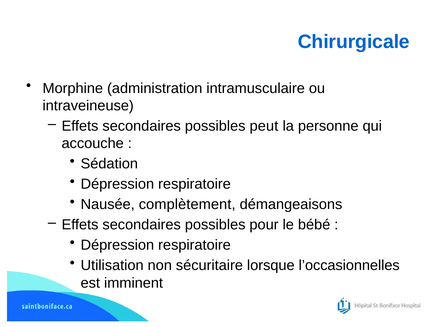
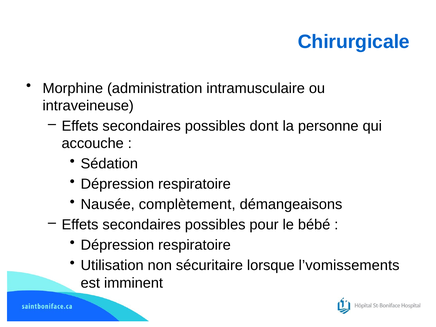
peut: peut -> dont (264, 126)
l’occasionnelles: l’occasionnelles -> l’vomissements (349, 265)
